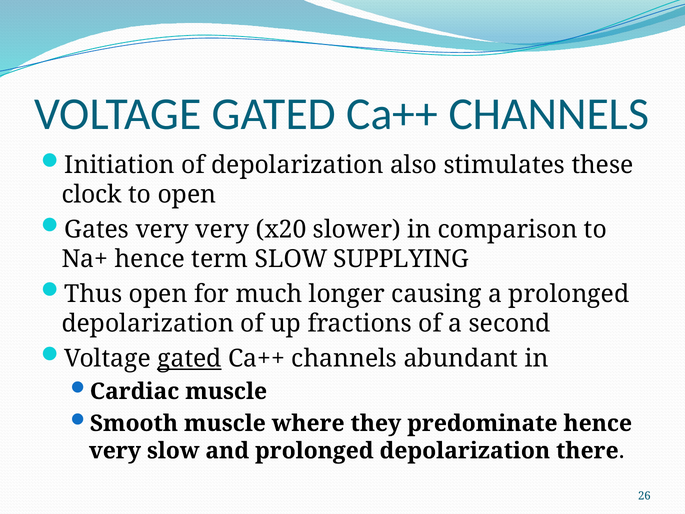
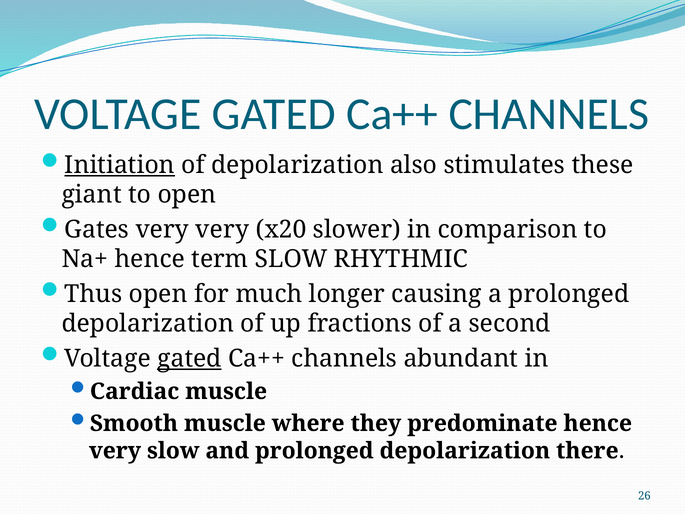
Initiation underline: none -> present (120, 165)
clock: clock -> giant (92, 195)
SUPPLYING: SUPPLYING -> RHYTHMIC (401, 259)
